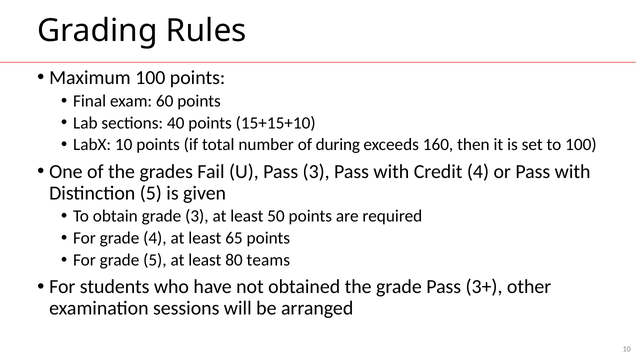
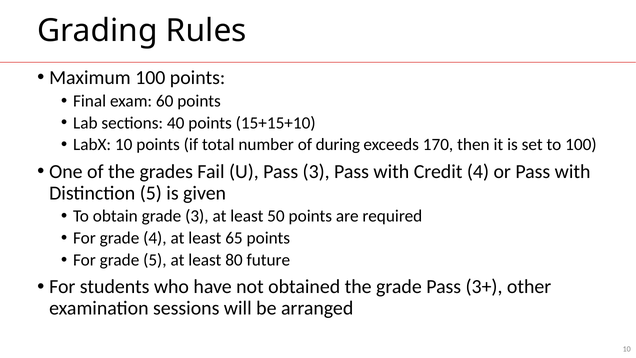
160: 160 -> 170 (438, 145)
teams: teams -> future (268, 260)
